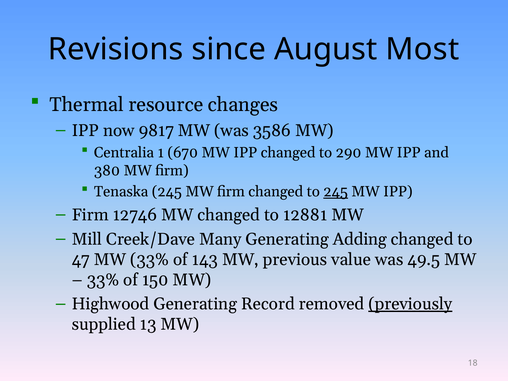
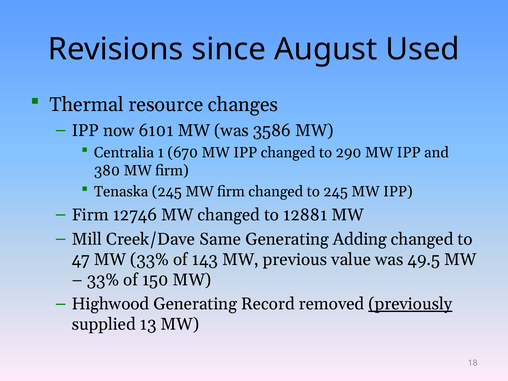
Most: Most -> Used (423, 49)
9817: 9817 -> 6101 (156, 130)
245 underline: present -> none (336, 192)
Many: Many -> Same (220, 239)
